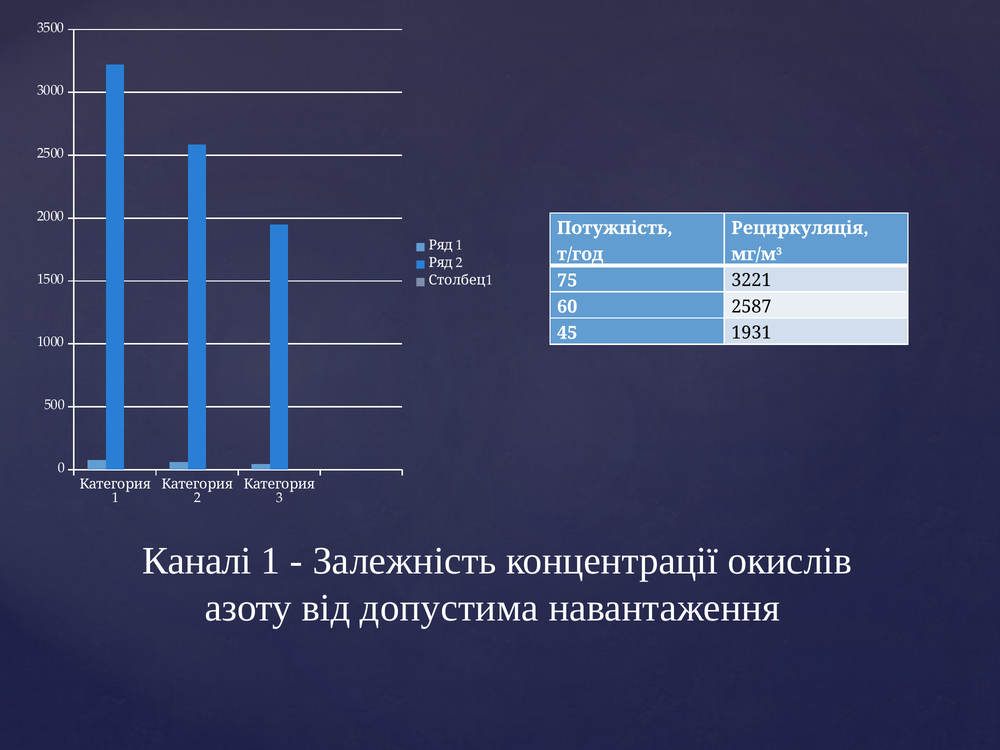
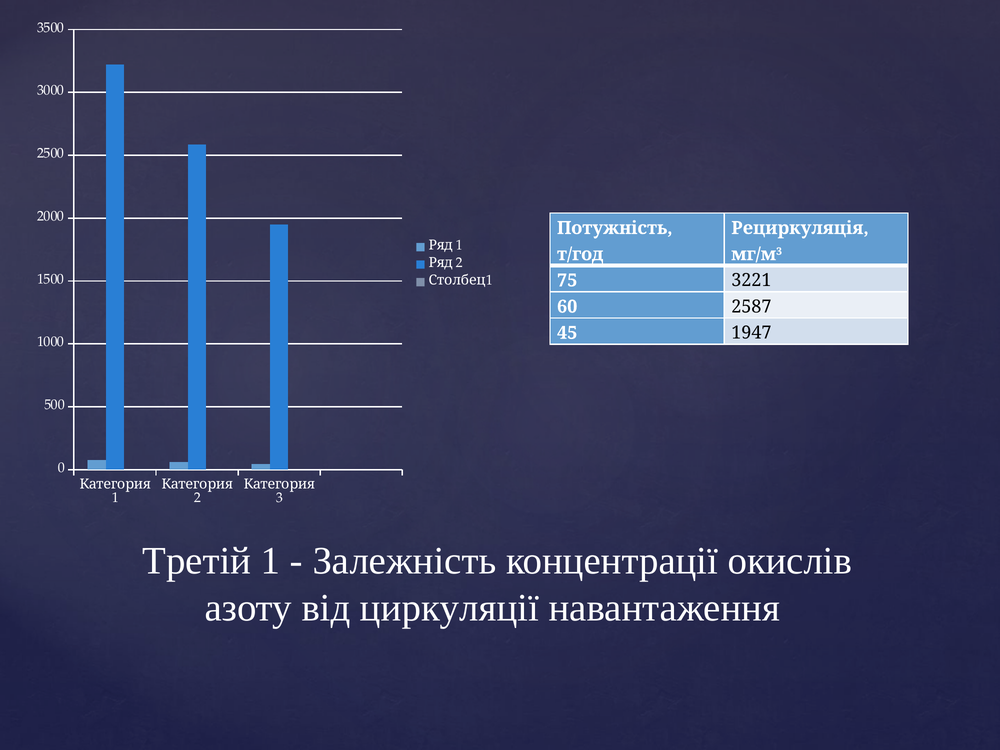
1931: 1931 -> 1947 (751, 333)
Каналі: Каналі -> Третій (197, 561)
допустима: допустима -> циркуляції (449, 608)
